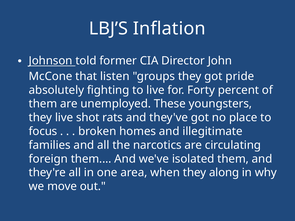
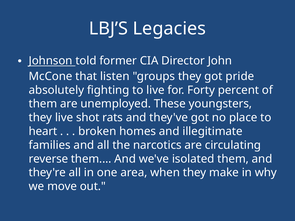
Inflation: Inflation -> Legacies (169, 29)
focus: focus -> heart (43, 131)
foreign: foreign -> reverse (48, 159)
along: along -> make (224, 173)
